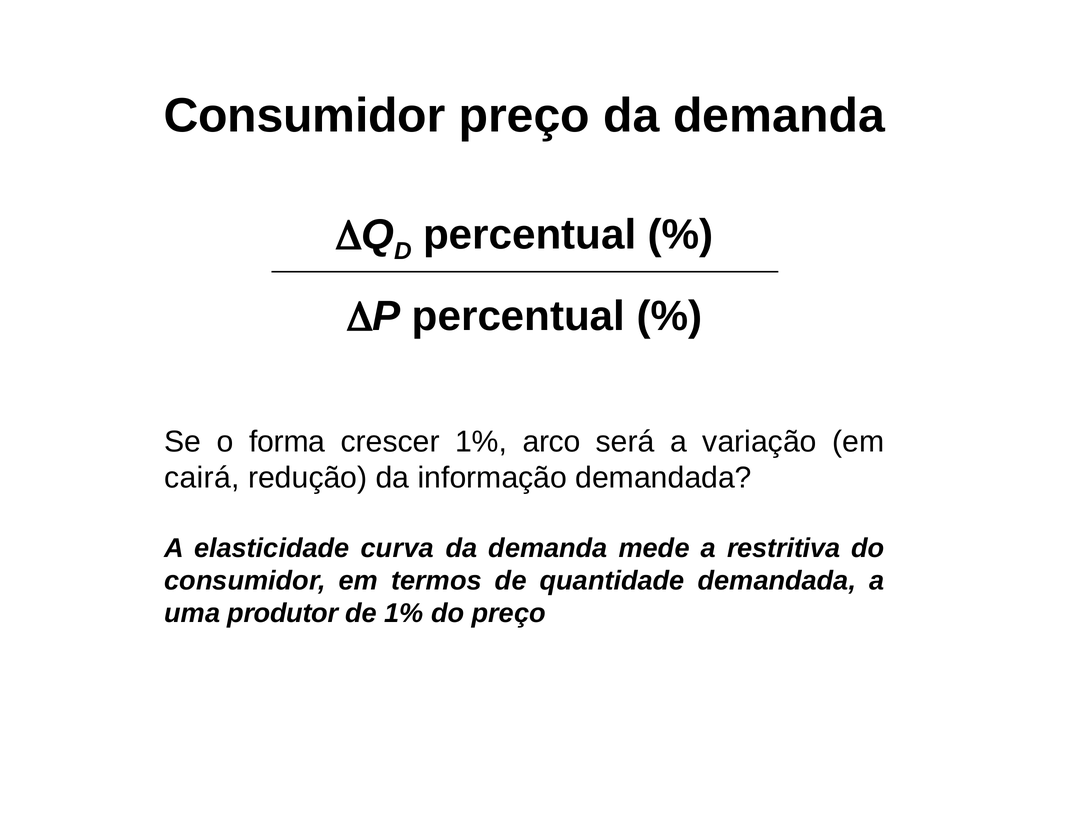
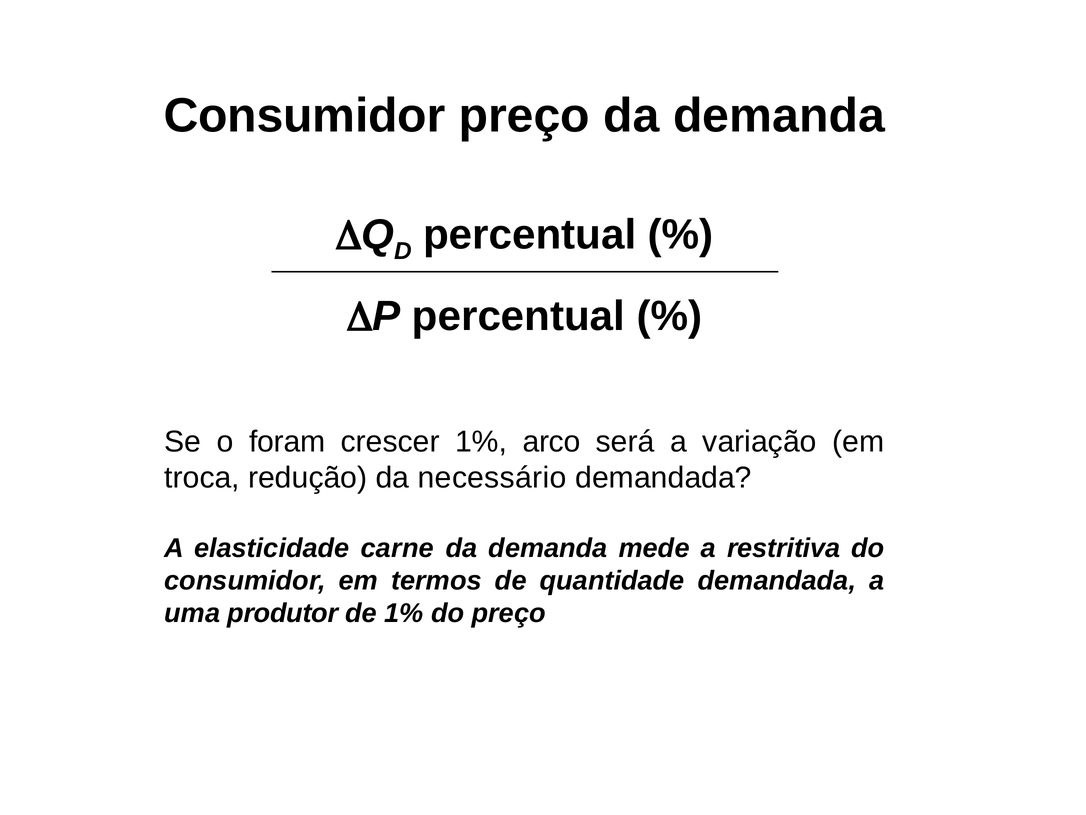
forma: forma -> foram (287, 441)
cairá: cairá -> troca (202, 477)
informação: informação -> necessário (492, 477)
curva: curva -> carne (397, 548)
